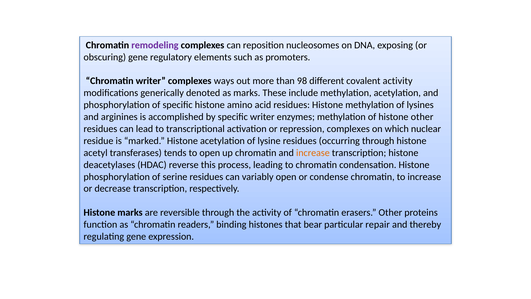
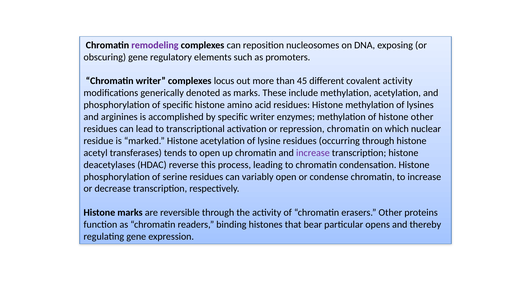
ways: ways -> locus (224, 81)
98: 98 -> 45 (302, 81)
repression complexes: complexes -> chromatin (348, 129)
increase colour: orange -> purple (313, 153)
repair: repair -> opens (378, 224)
